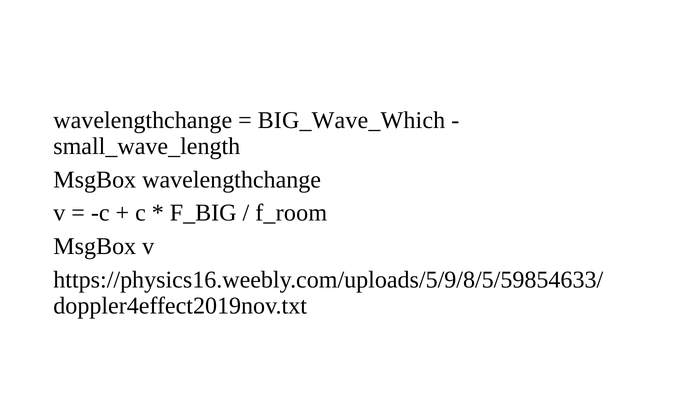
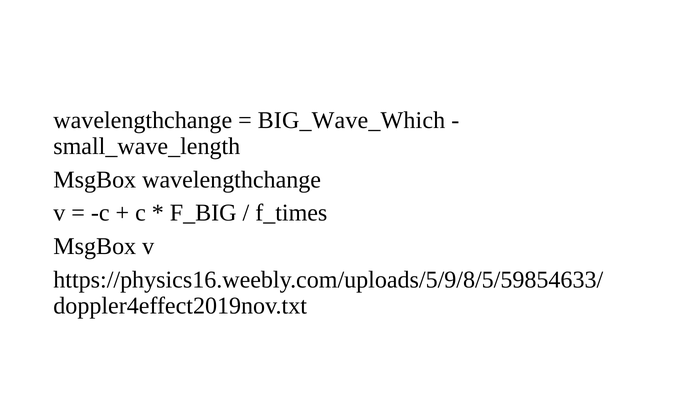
f_room: f_room -> f_times (291, 213)
